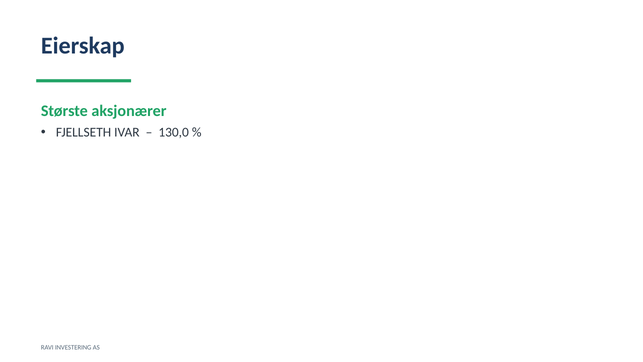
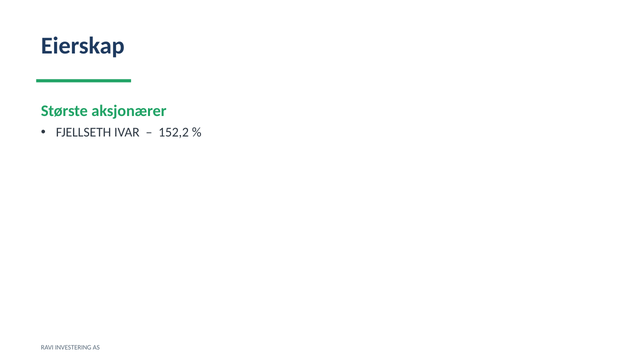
130,0: 130,0 -> 152,2 (174, 132)
